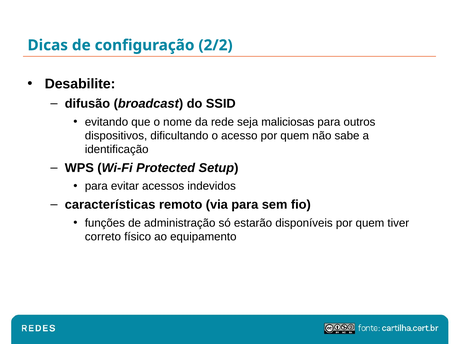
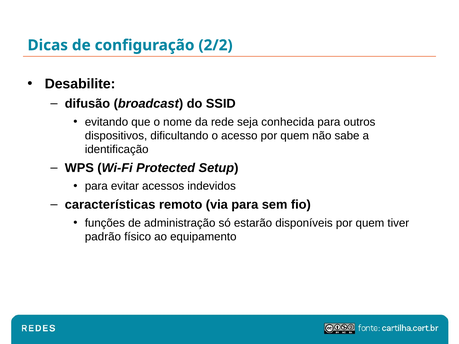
maliciosas: maliciosas -> conhecida (288, 122)
correto: correto -> padrão (103, 237)
